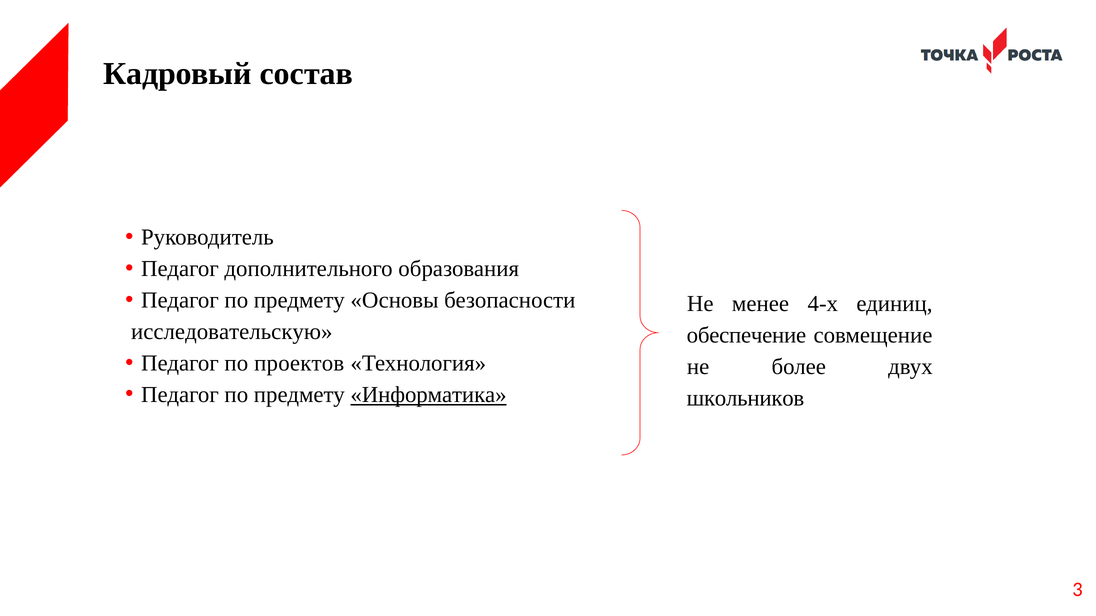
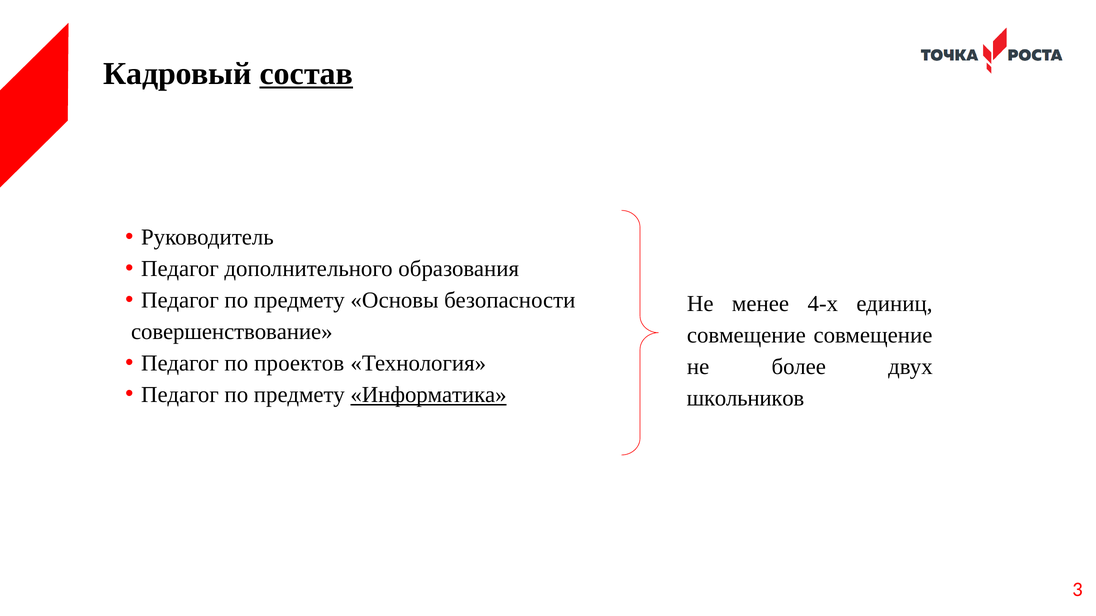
состав underline: none -> present (306, 74)
исследовательскую: исследовательскую -> совершенствование (232, 332)
обеспечение: обеспечение -> совмещение (746, 336)
